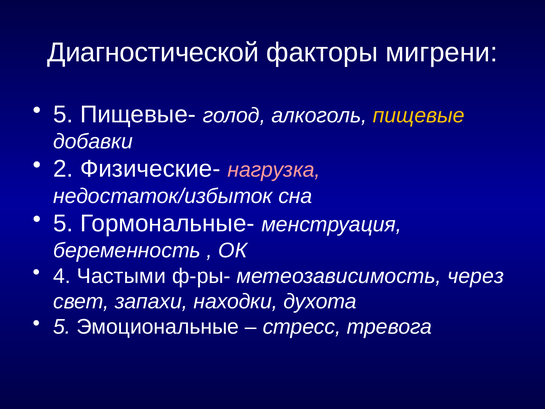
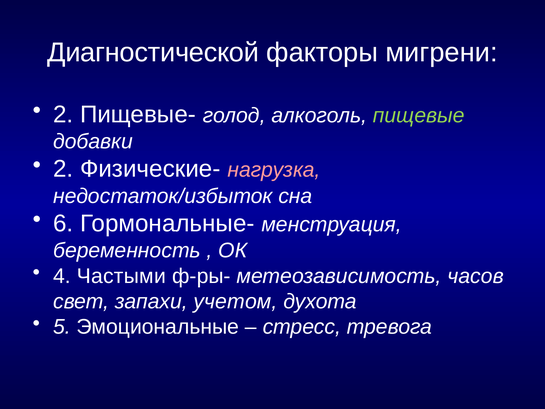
5: 5 -> 2 (63, 114)
пищевые colour: yellow -> light green (419, 115)
5: 5 -> 6 (63, 223)
через: через -> часов (476, 276)
находки: находки -> учетом (235, 301)
